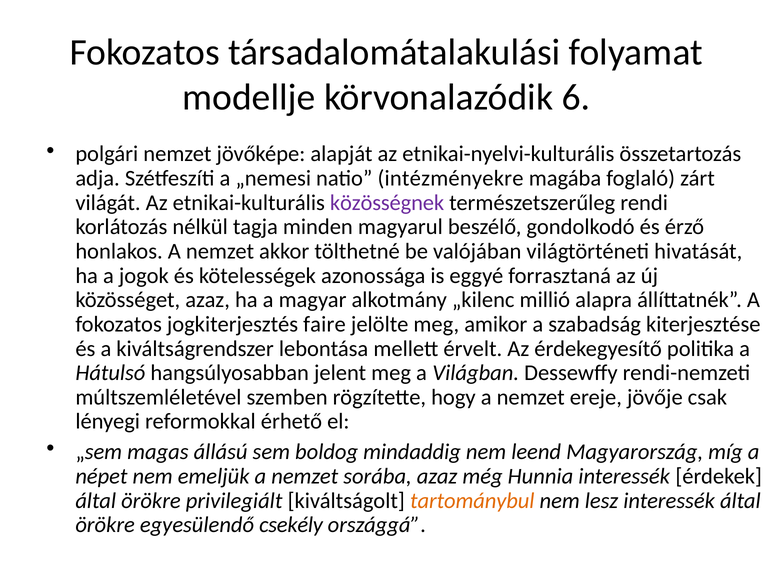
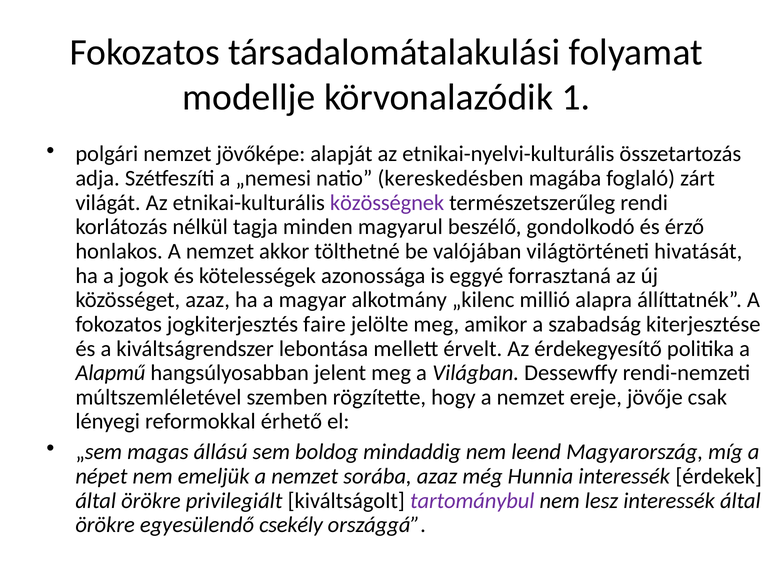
6: 6 -> 1 (576, 97)
intézményekre: intézményekre -> kereskedésben (451, 179)
Hátulsó: Hátulsó -> Alapmű (110, 373)
tartománybul colour: orange -> purple (472, 501)
